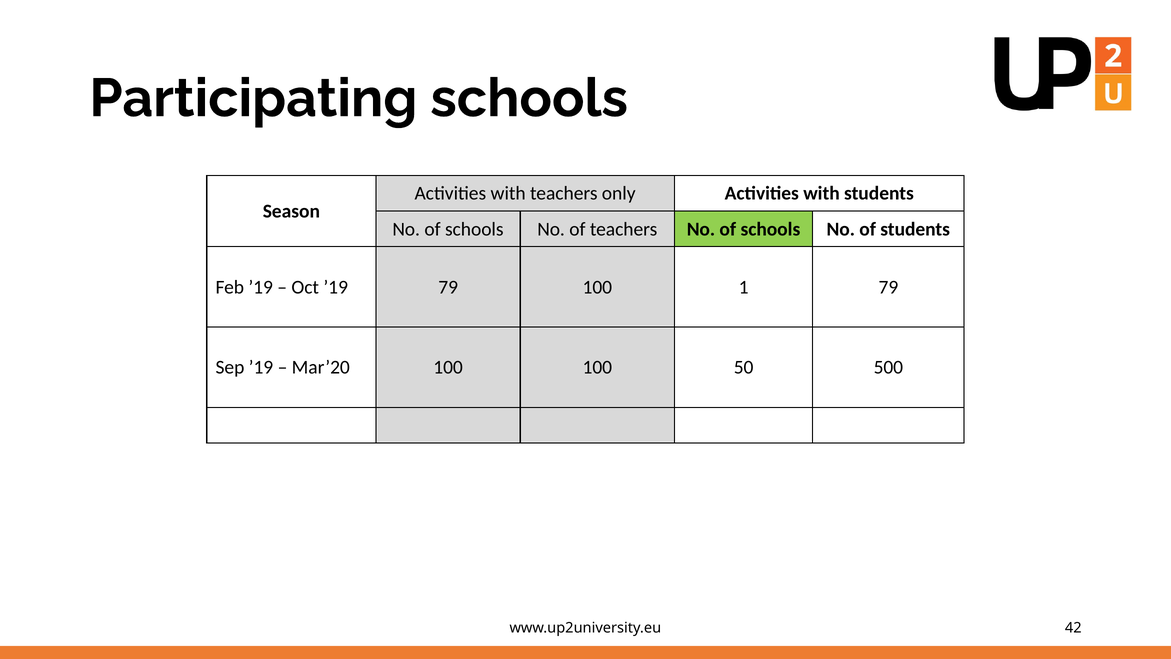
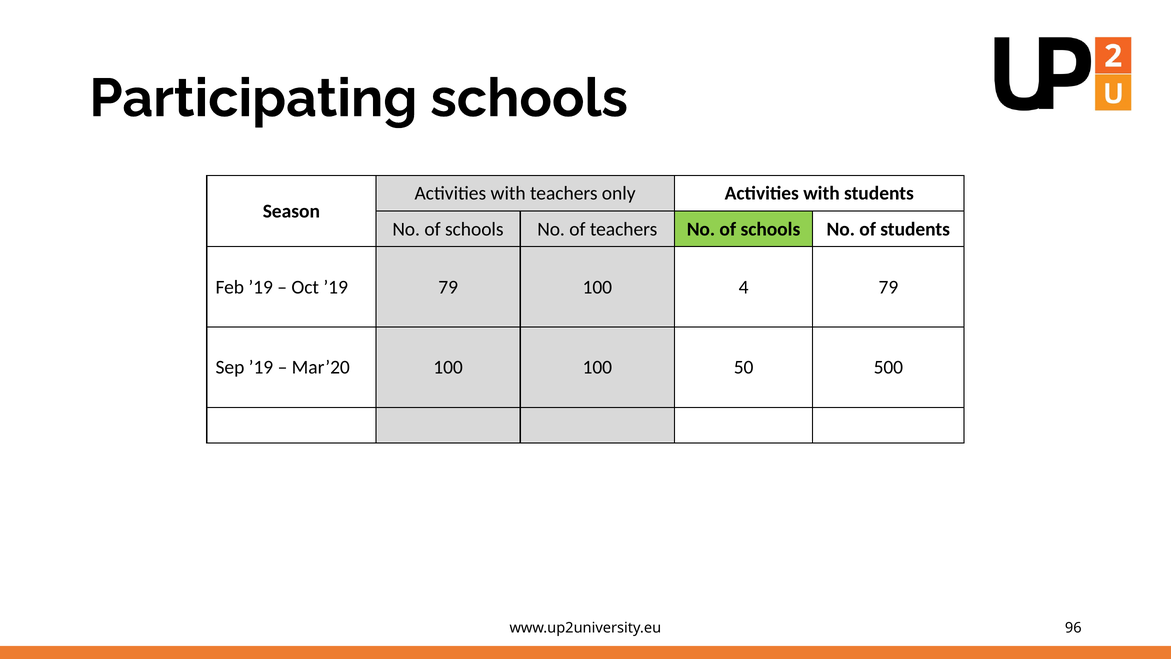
1: 1 -> 4 (744, 287)
42: 42 -> 96 (1073, 628)
